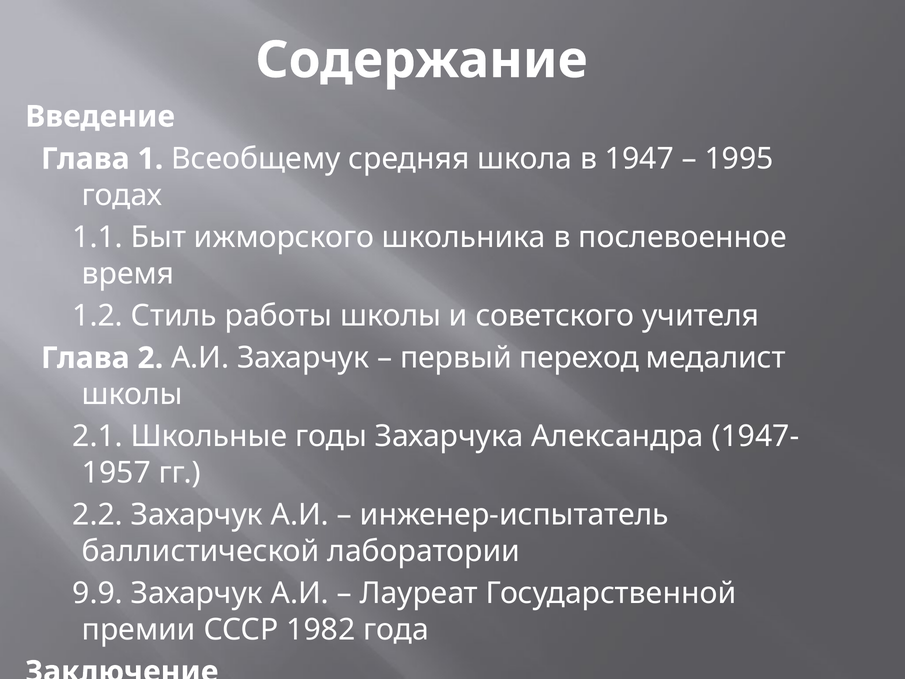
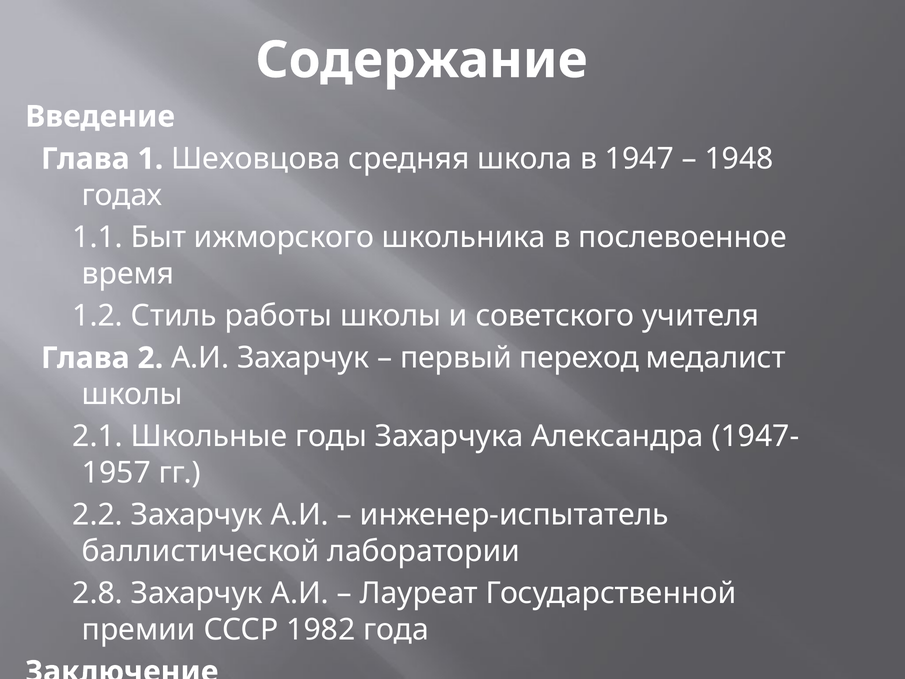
Всеобщему: Всеобщему -> Шеховцова (256, 159)
1995: 1995 -> 1948 (739, 159)
9.9: 9.9 -> 2.8 (98, 593)
